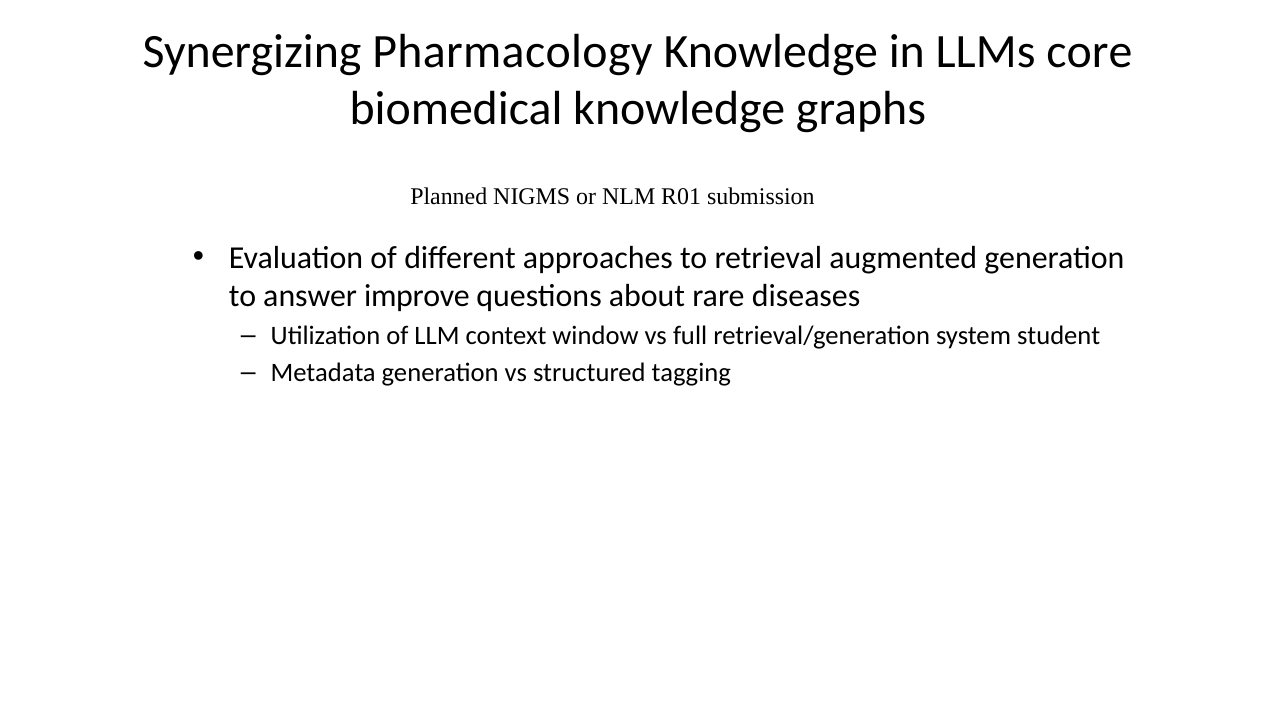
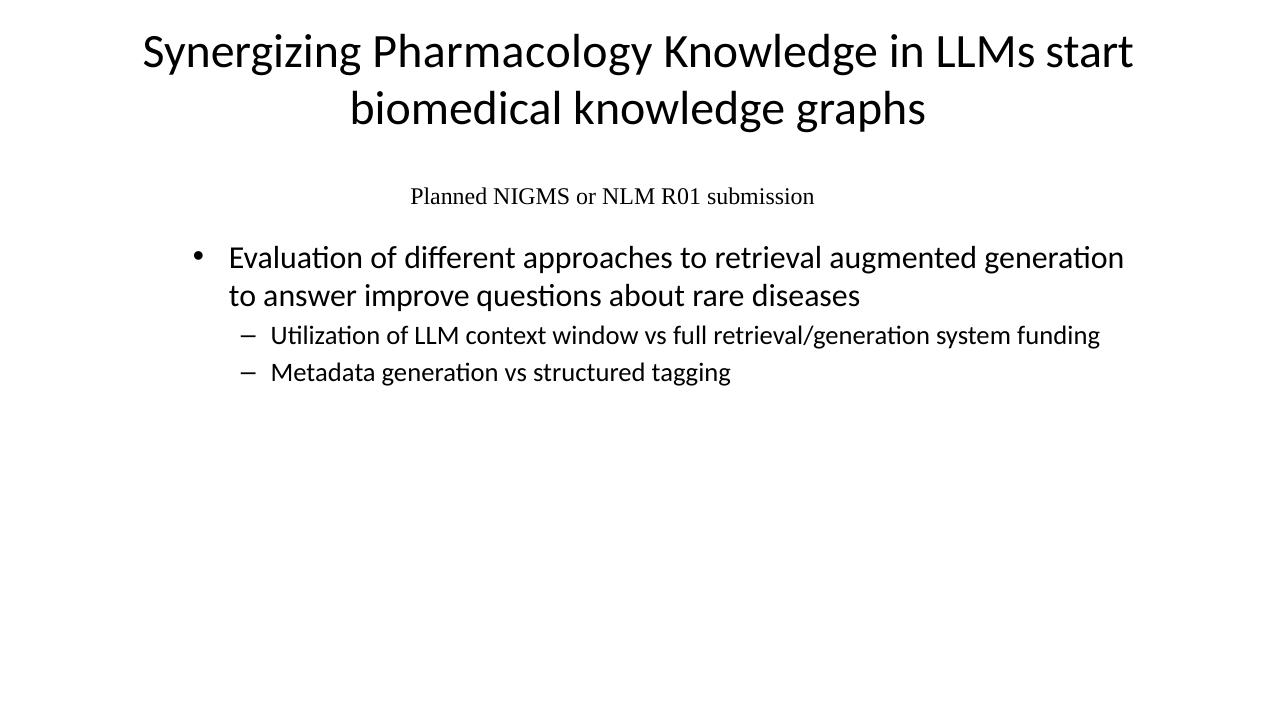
core: core -> start (1090, 51)
student: student -> funding (1059, 336)
